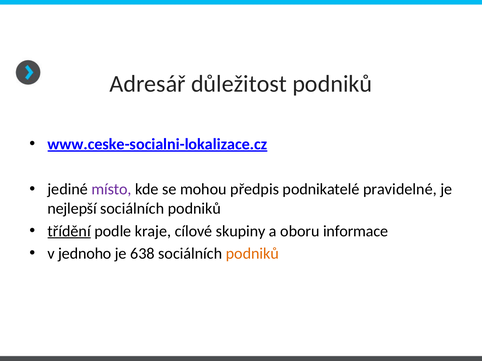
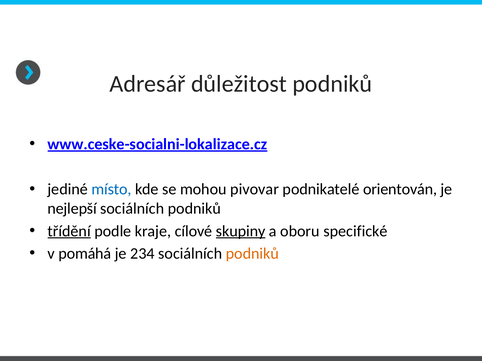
místo colour: purple -> blue (112, 190)
předpis: předpis -> pivovar (255, 190)
pravidelné: pravidelné -> orientován (400, 190)
skupiny underline: none -> present (241, 231)
informace: informace -> specifické (355, 231)
jednoho: jednoho -> pomáhá (85, 254)
638: 638 -> 234 (142, 254)
